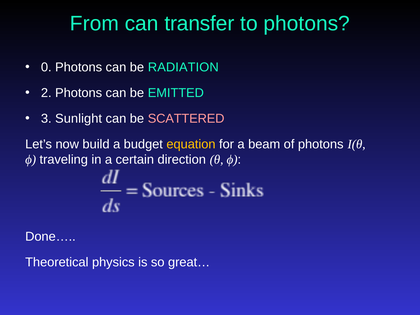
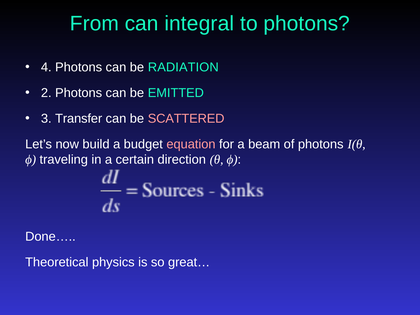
transfer: transfer -> integral (199, 24)
0: 0 -> 4 (46, 67)
Sunlight: Sunlight -> Transfer (79, 118)
equation colour: yellow -> pink (191, 144)
